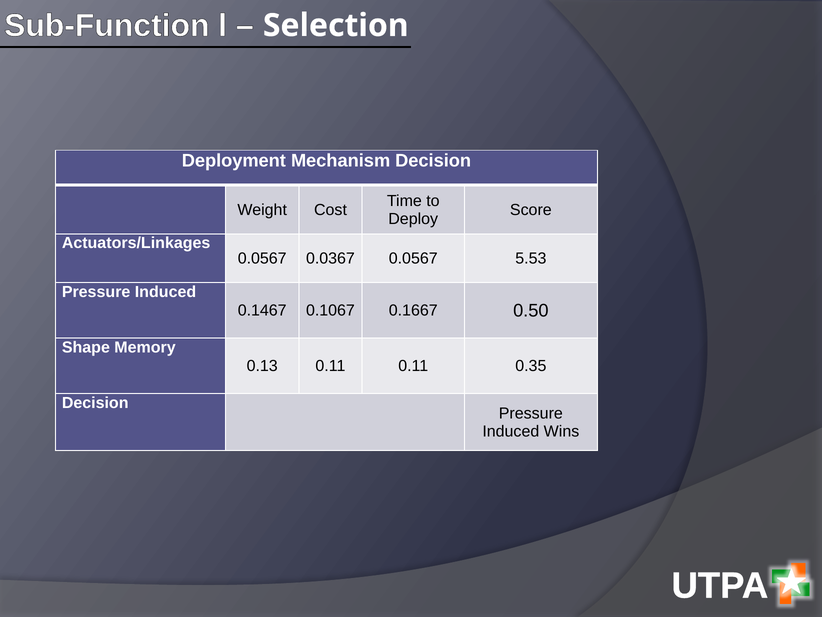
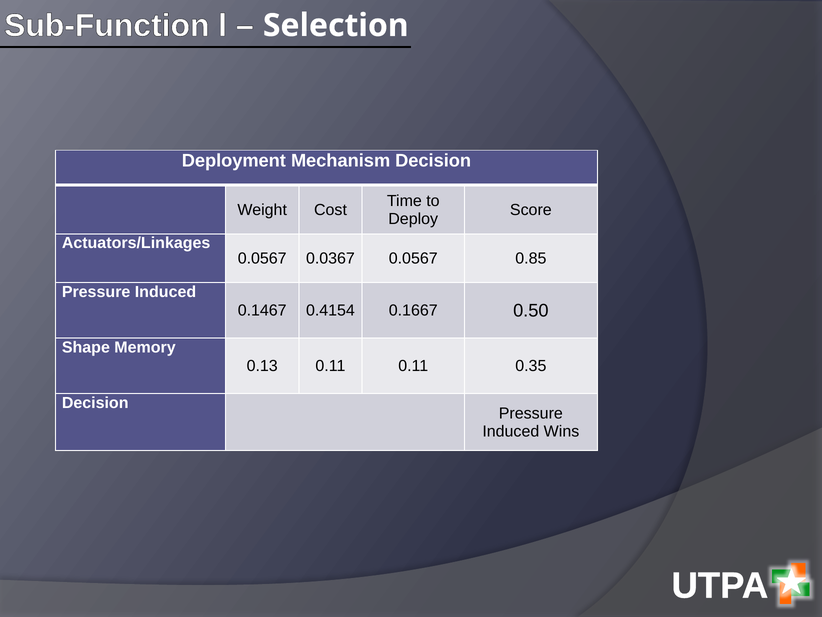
5.53: 5.53 -> 0.85 (531, 258)
0.1067: 0.1067 -> 0.4154 (330, 310)
